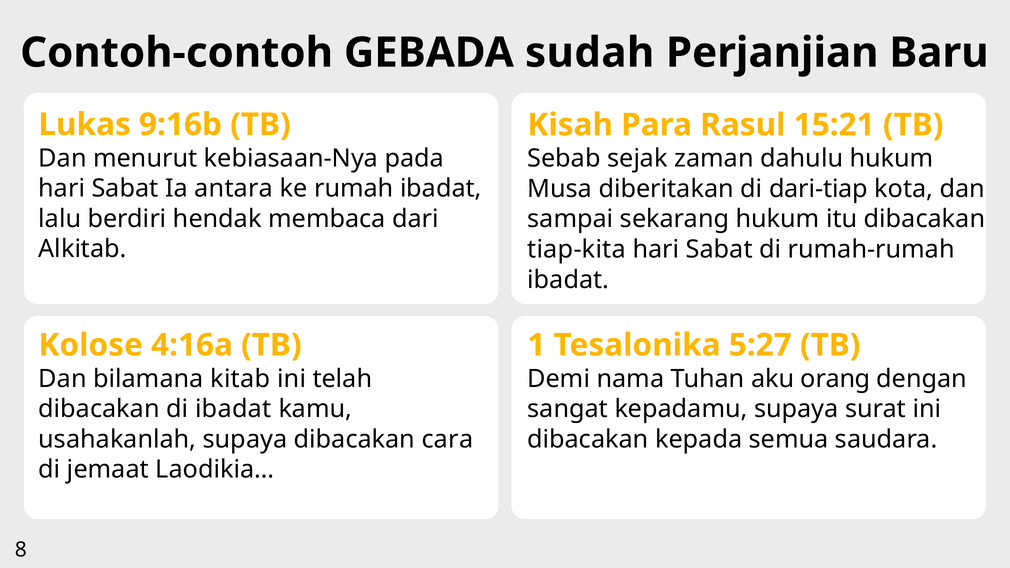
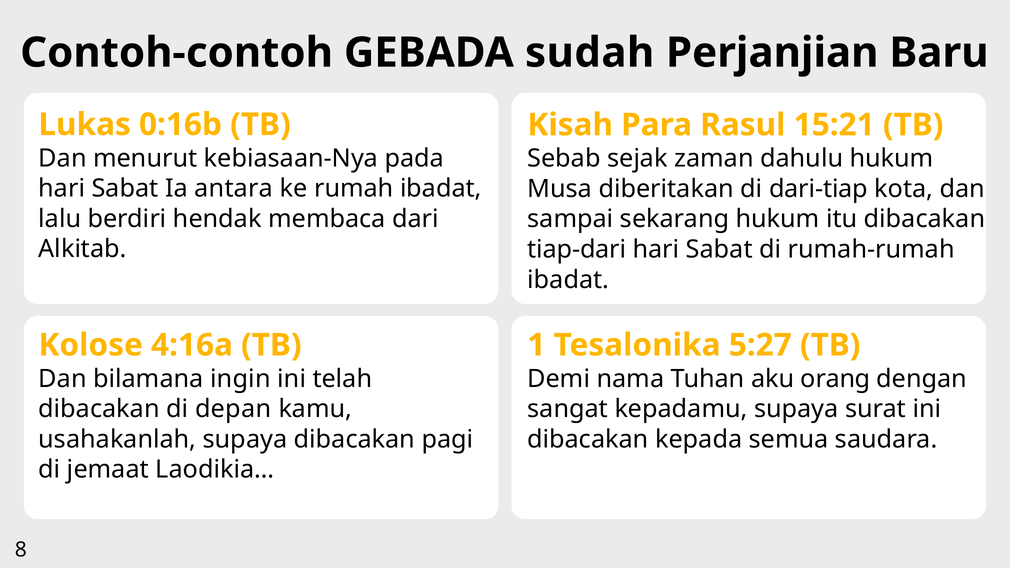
9:16b: 9:16b -> 0:16b (180, 125)
tiap-kita: tiap-kita -> tiap-dari (577, 249)
kitab: kitab -> ingin (240, 379)
di ibadat: ibadat -> depan (233, 409)
cara: cara -> pagi (448, 439)
